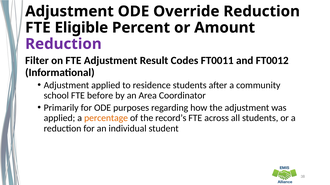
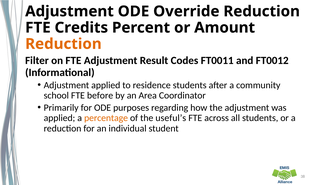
Eligible: Eligible -> Credits (81, 28)
Reduction colour: purple -> orange (63, 44)
record’s: record’s -> useful’s (171, 118)
